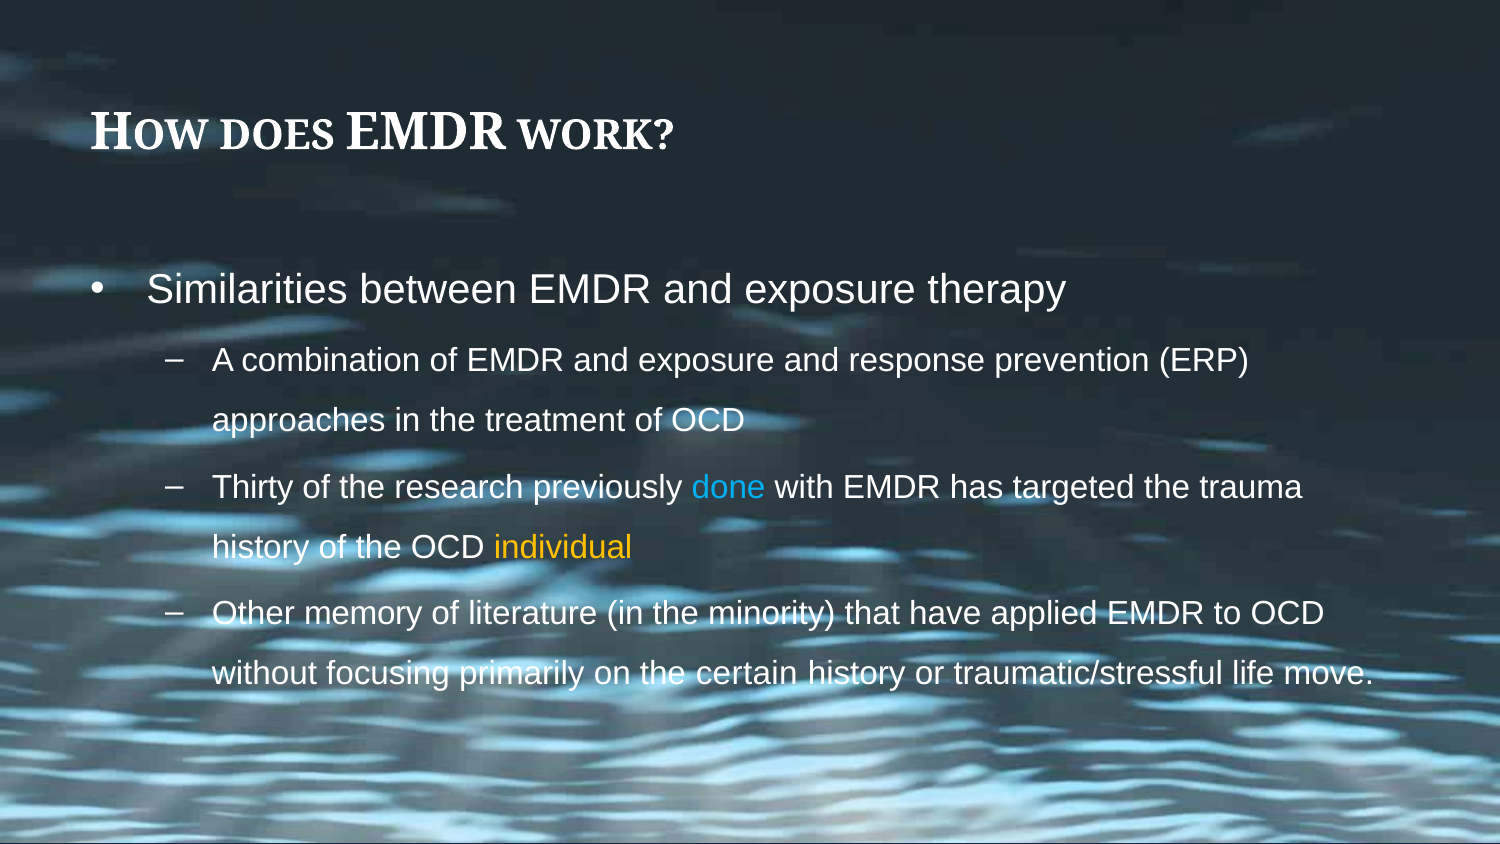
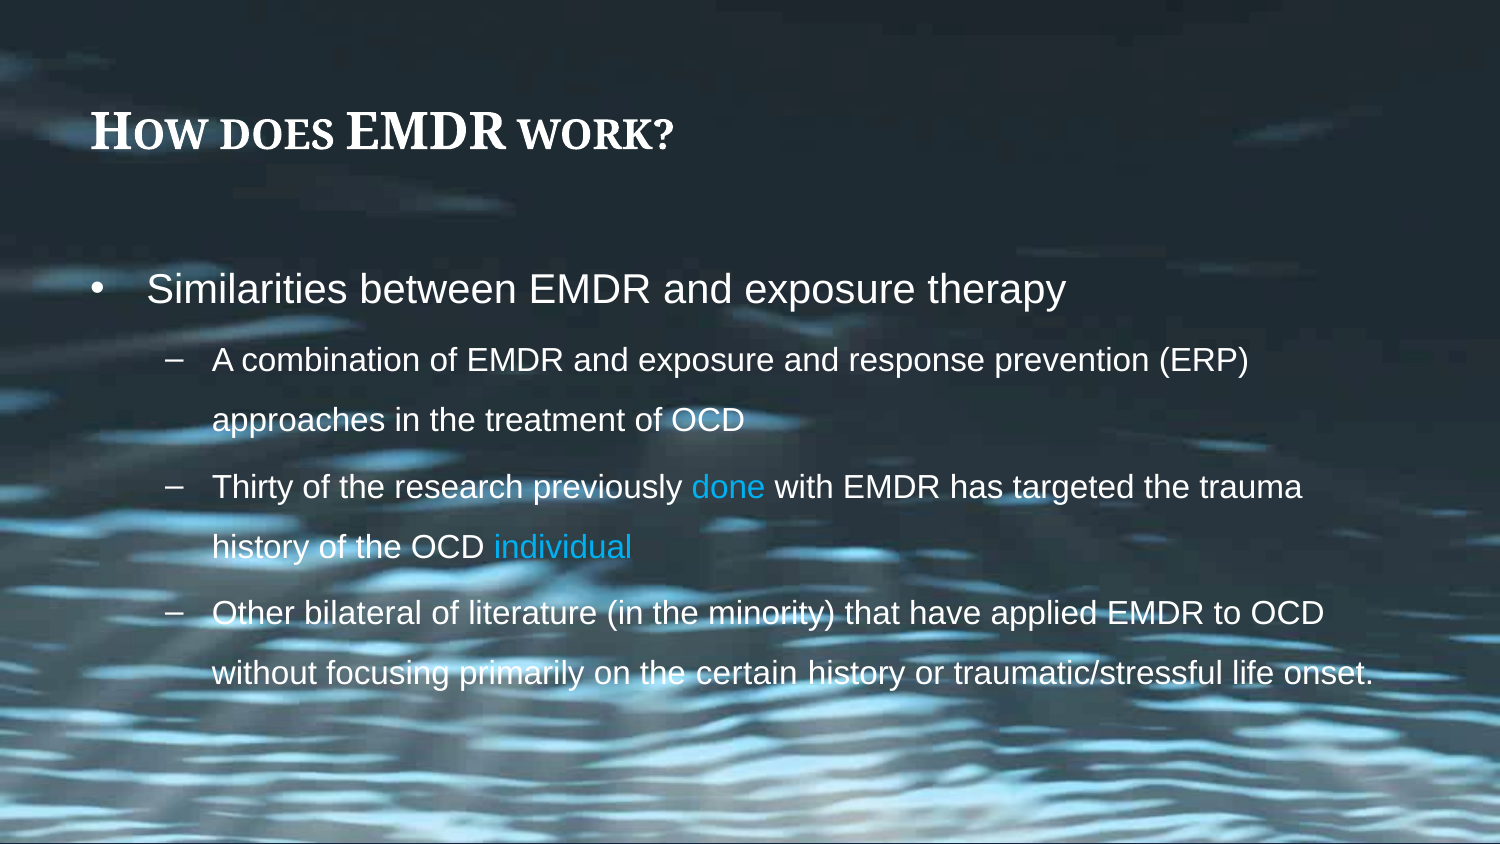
individual colour: yellow -> light blue (563, 547)
memory: memory -> bilateral (363, 614)
move: move -> onset (1329, 673)
